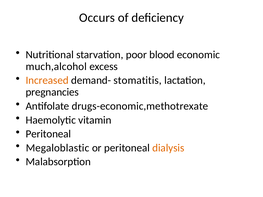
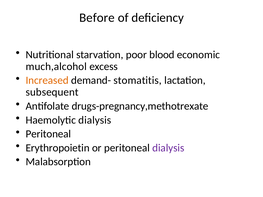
Occurs: Occurs -> Before (97, 18)
pregnancies: pregnancies -> subsequent (52, 92)
drugs-economic,methotrexate: drugs-economic,methotrexate -> drugs-pregnancy,methotrexate (140, 106)
Haemolytic vitamin: vitamin -> dialysis (95, 120)
Megaloblastic: Megaloblastic -> Erythropoietin (58, 148)
dialysis colour: orange -> purple (168, 148)
